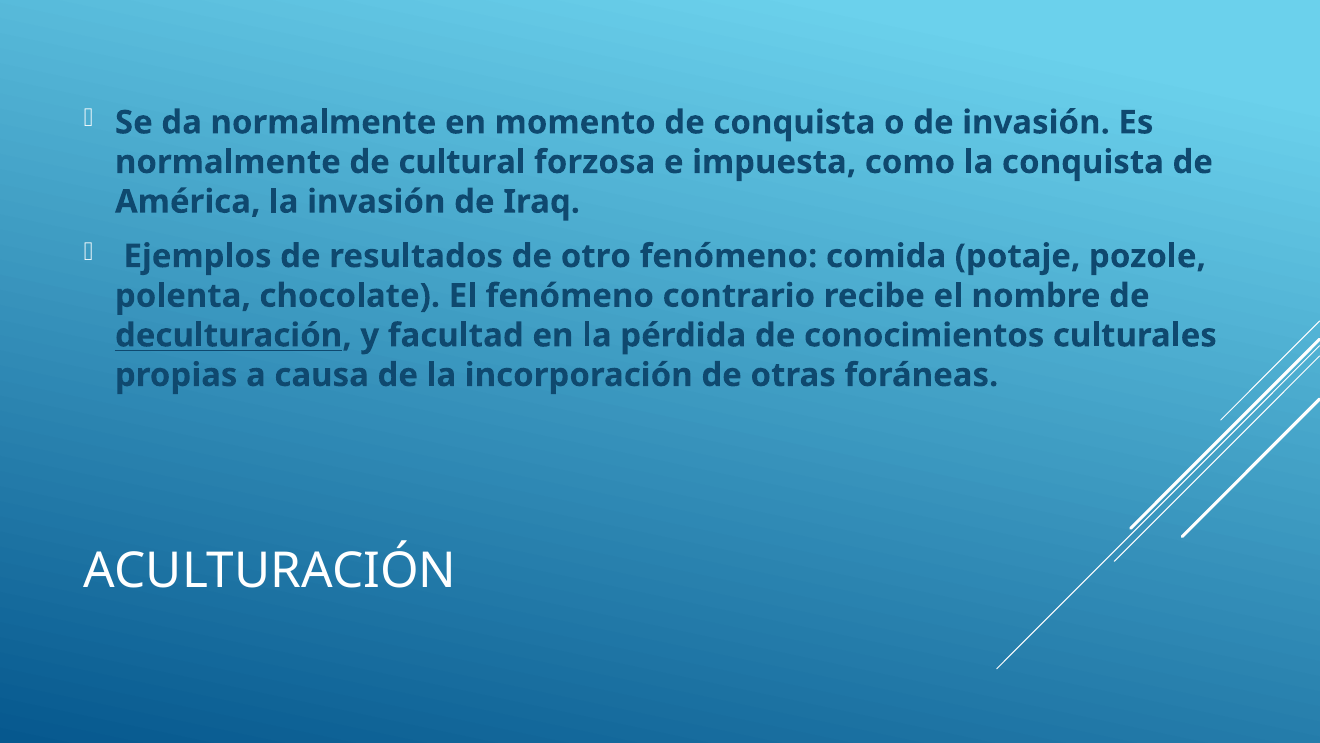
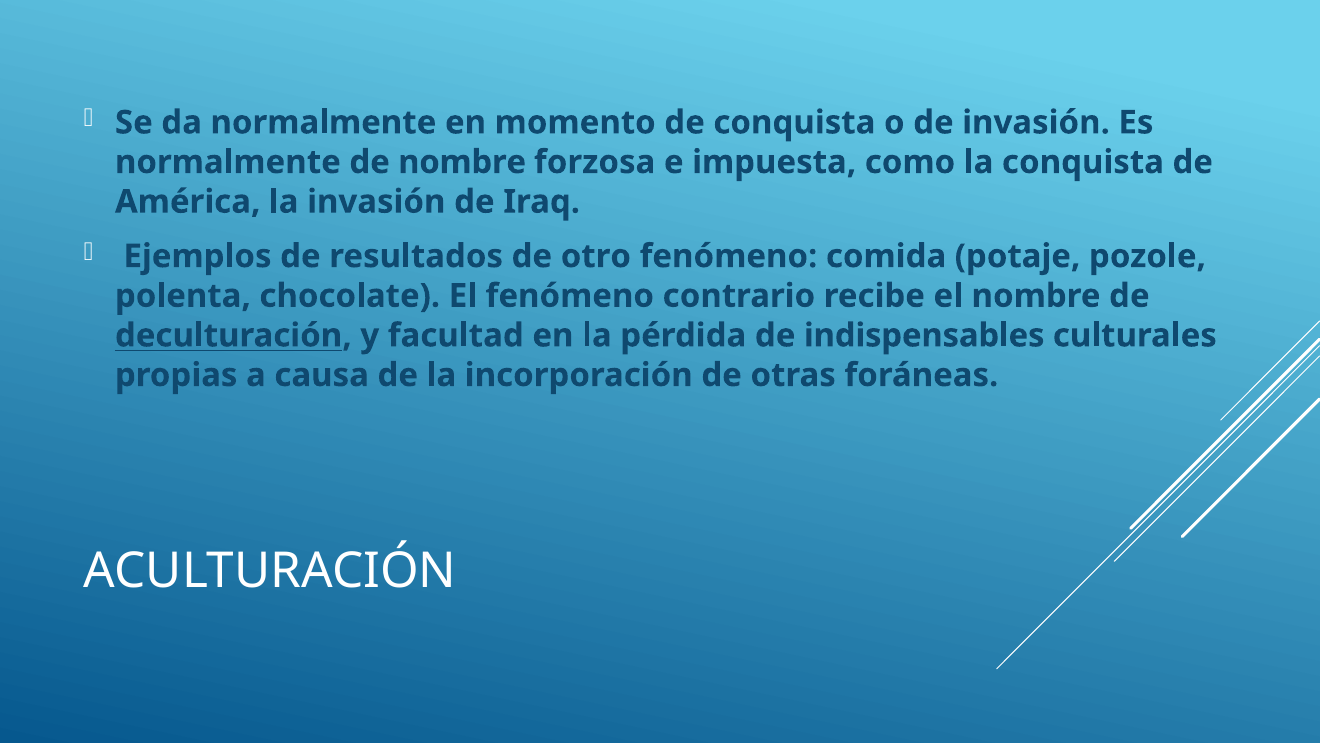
de cultural: cultural -> nombre (462, 162)
conocimientos: conocimientos -> indispensables (924, 335)
